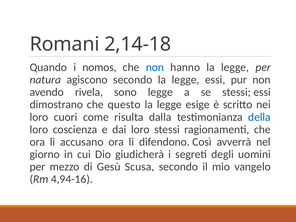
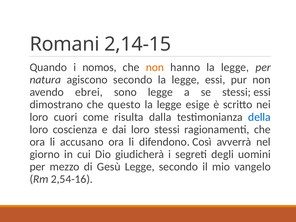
2,14-18: 2,14-18 -> 2,14-15 (138, 44)
non colour: blue -> orange (155, 67)
rivela: rivela -> ebrei (89, 92)
Gesù Scusa: Scusa -> Legge (140, 167)
4,94-16: 4,94-16 -> 2,54-16 (72, 179)
